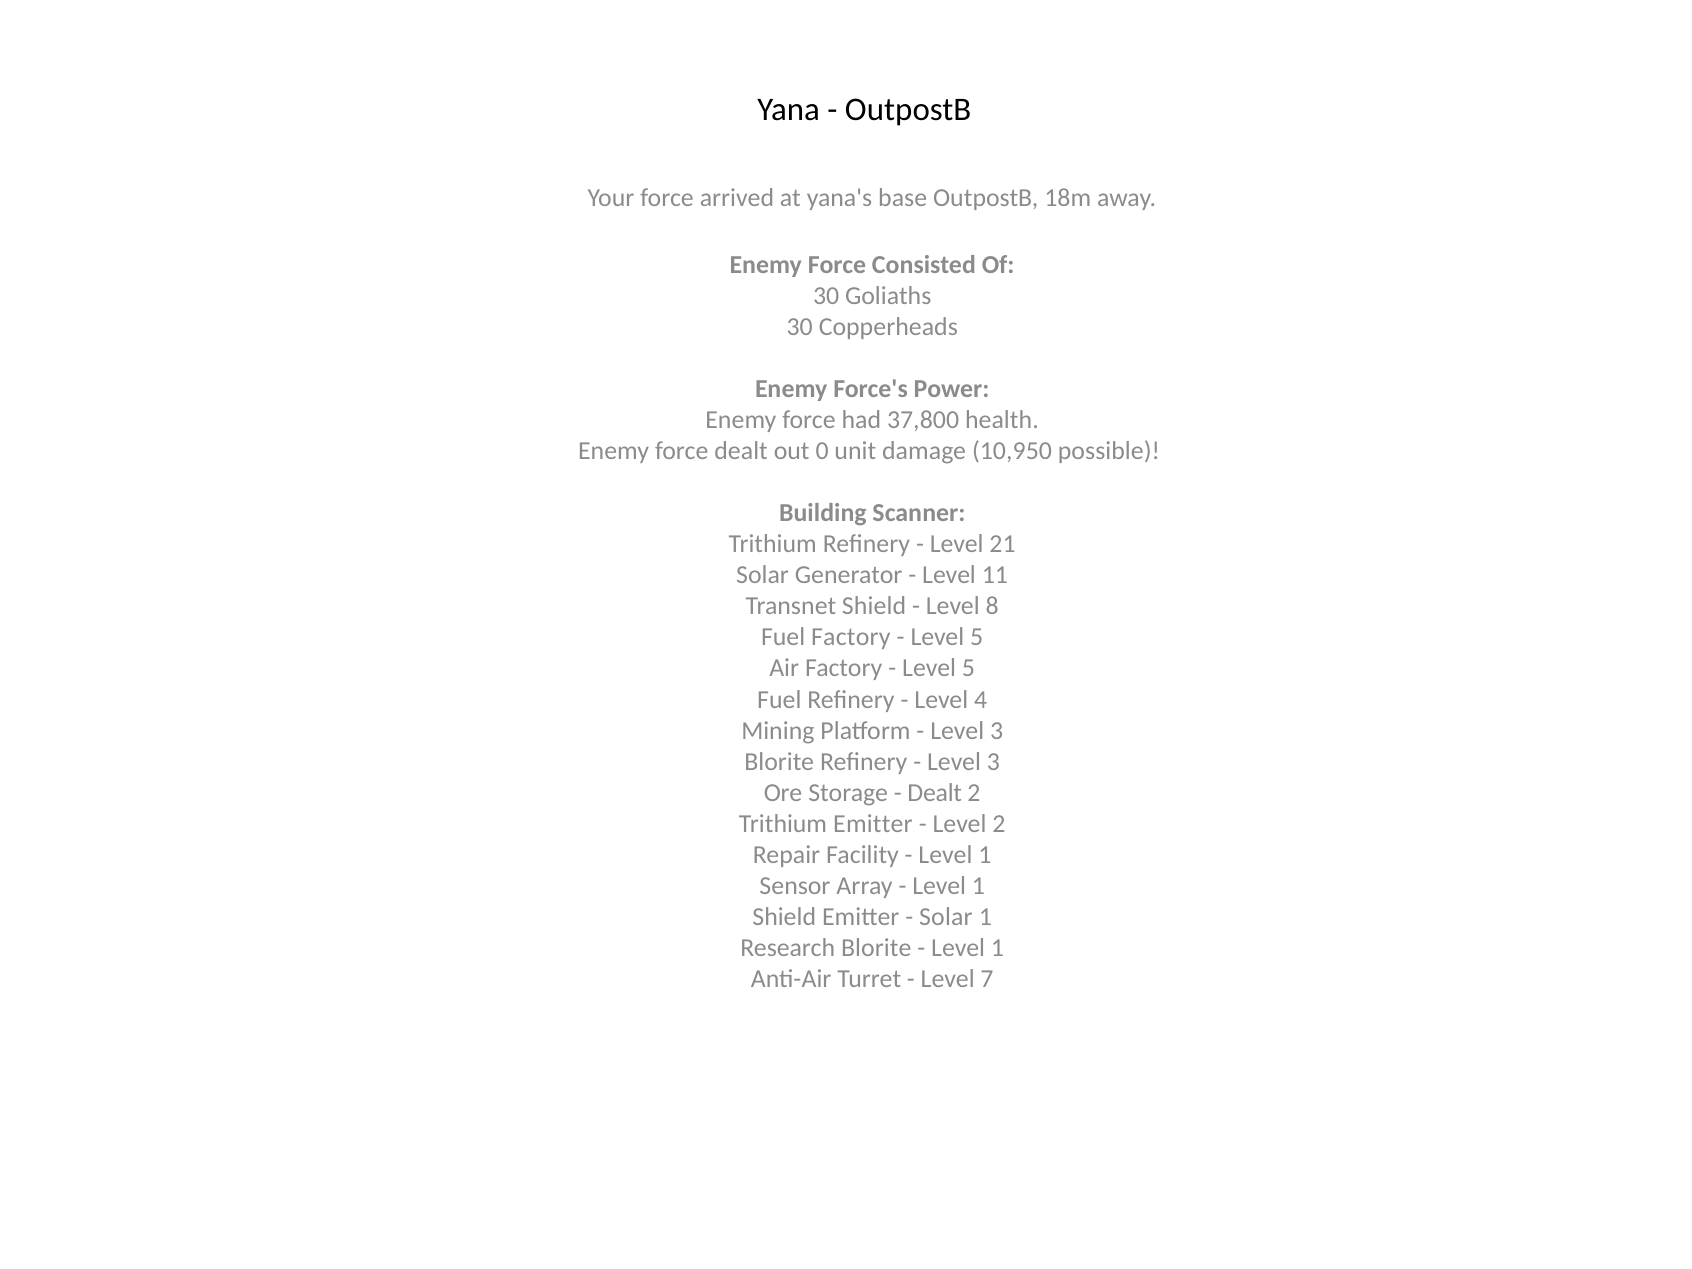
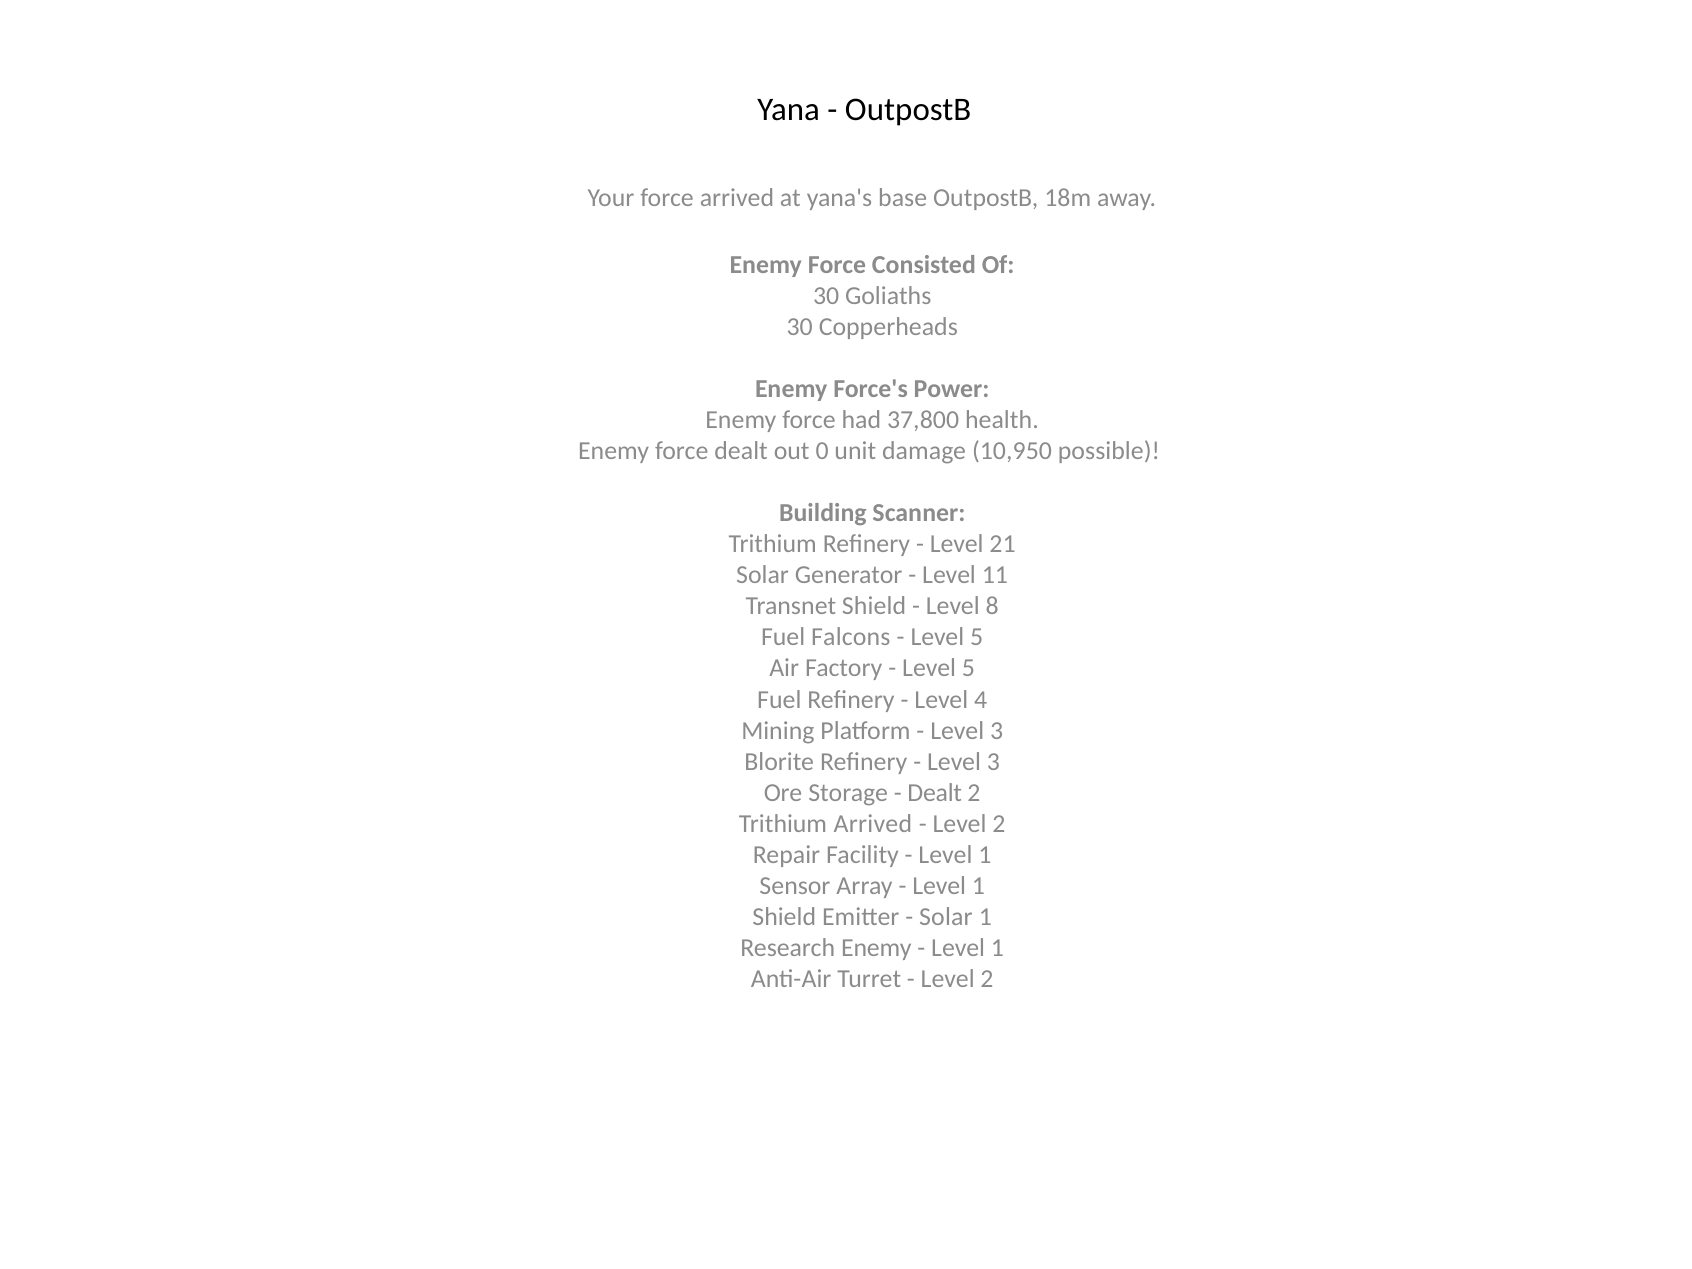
Fuel Factory: Factory -> Falcons (851, 637)
Trithium Emitter: Emitter -> Arrived (873, 824)
Research Blorite: Blorite -> Enemy (876, 948)
7: 7 -> 2 (987, 979)
